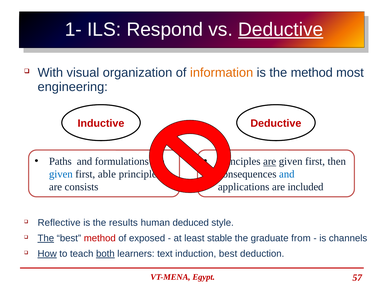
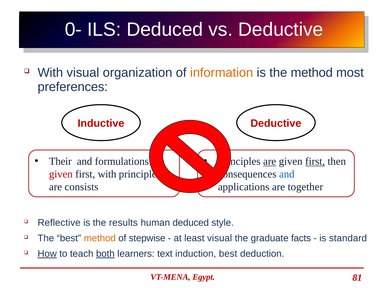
1-: 1- -> 0- (73, 29)
ILS Respond: Respond -> Deduced (165, 29)
Deductive underline: present -> none (281, 29)
engineering: engineering -> preferences (73, 87)
Paths: Paths -> Their (60, 161)
first underline: none -> present (315, 161)
given colour: blue -> red (61, 174)
first able: able -> with (107, 174)
included: included -> together (305, 186)
The underline: present -> none (46, 238)
method colour: red -> orange (100, 238)
exposed: exposed -> stepwise (147, 238)
least stable: stable -> visual (220, 238)
from: from -> facts (301, 238)
channels: channels -> standard (348, 238)
57: 57 -> 81 (357, 277)
